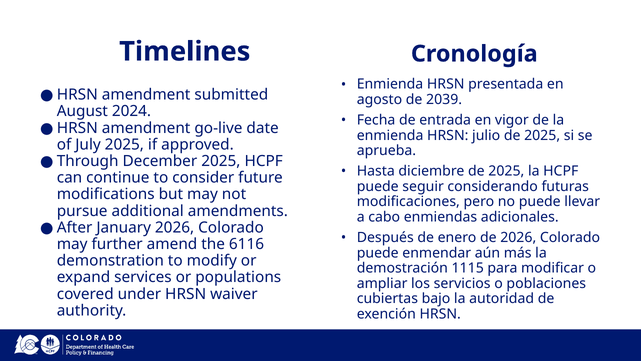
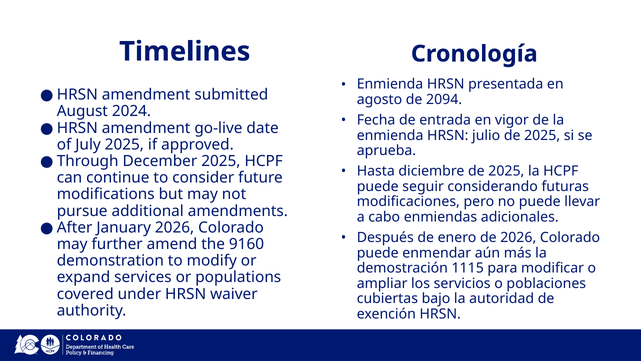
2039: 2039 -> 2094 (444, 99)
6116: 6116 -> 9160 (247, 244)
